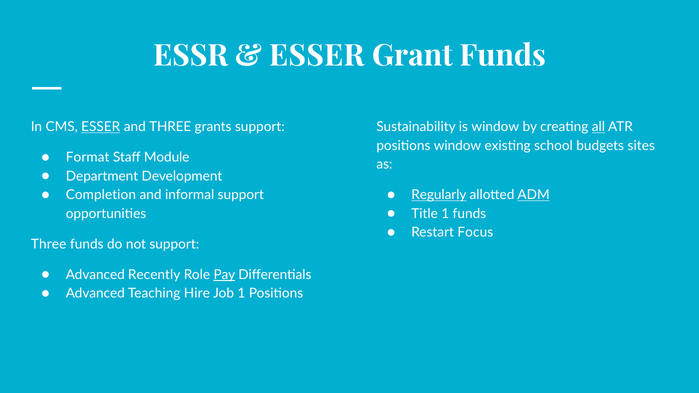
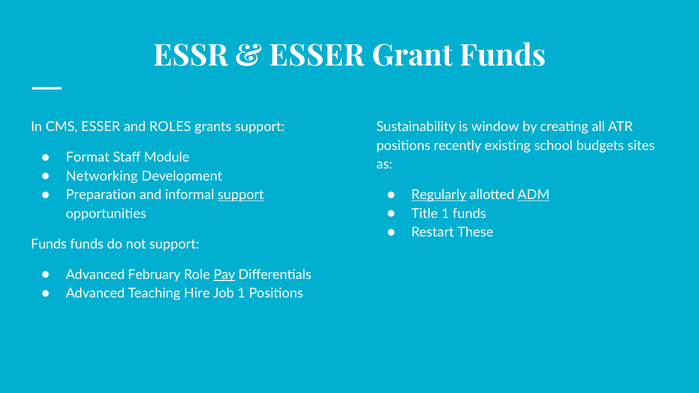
ESSER underline: present -> none (101, 127)
and THREE: THREE -> ROLES (170, 127)
all underline: present -> none (598, 127)
positions window: window -> recently (458, 146)
Department: Department -> Networking (102, 176)
Completion: Completion -> Preparation (101, 195)
support underline: none -> present (241, 195)
Focus: Focus -> These (475, 233)
Three: Three -> Funds (49, 244)
Recently: Recently -> February (154, 275)
